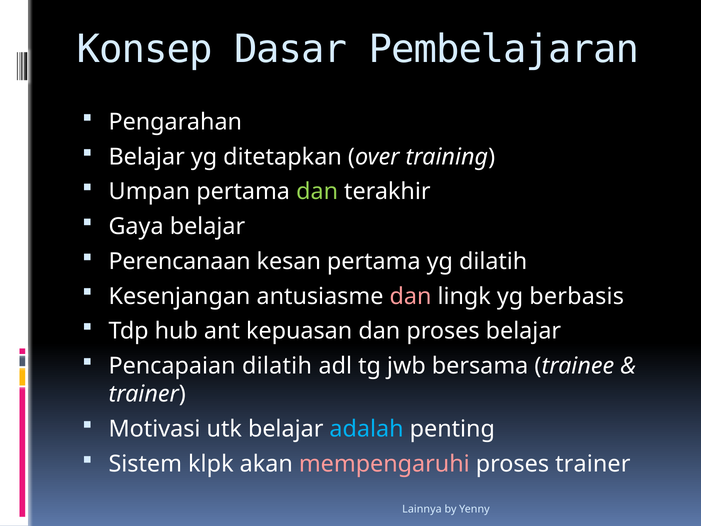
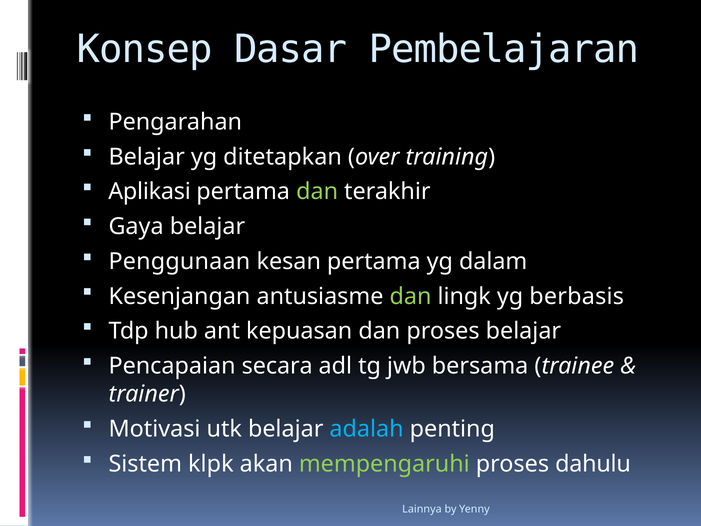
Umpan: Umpan -> Aplikasi (150, 192)
Perencanaan: Perencanaan -> Penggunaan (179, 261)
yg dilatih: dilatih -> dalam (493, 261)
dan colour: pink -> light green (411, 296)
Pencapaian dilatih: dilatih -> secara (277, 366)
mempengaruhi colour: pink -> light green (384, 464)
proses trainer: trainer -> dahulu (593, 464)
